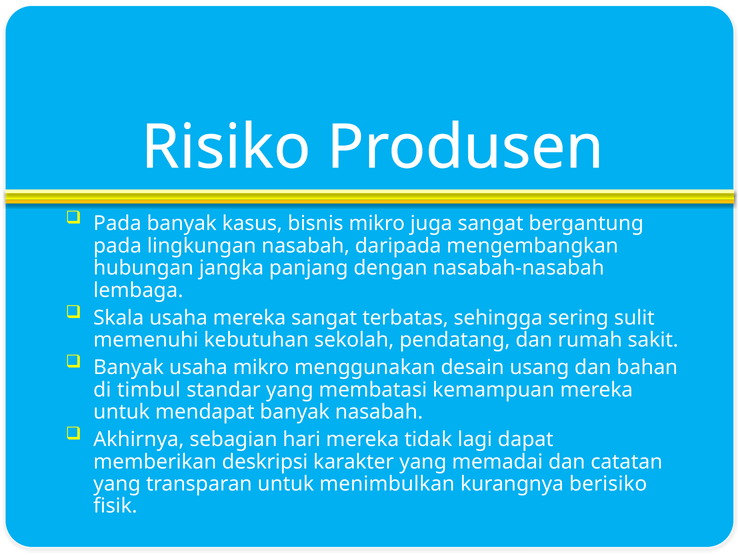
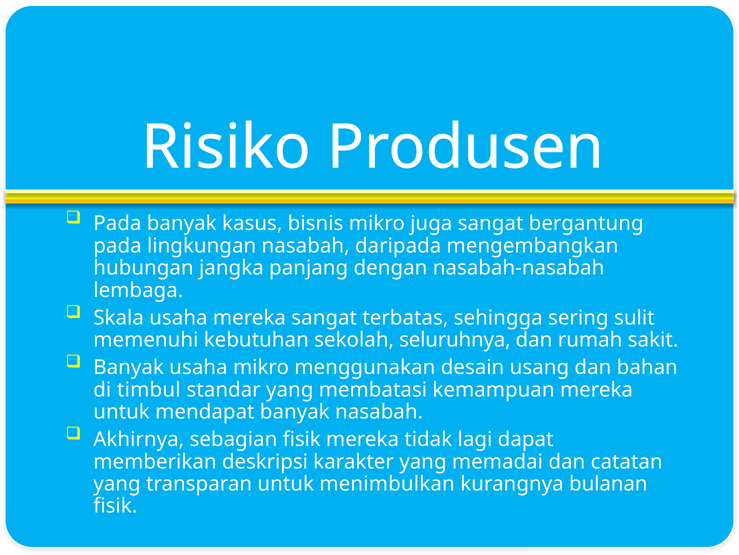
pendatang: pendatang -> seluruhnya (455, 340)
sebagian hari: hari -> fisik (302, 439)
berisiko: berisiko -> bulanan (608, 483)
